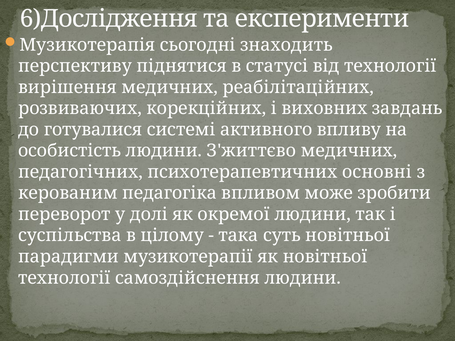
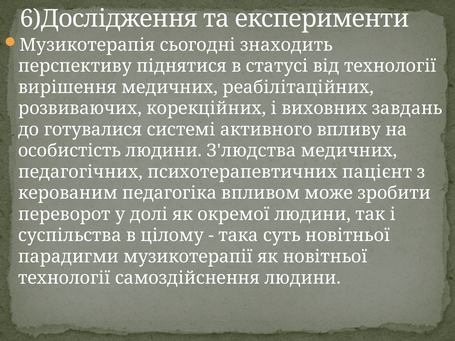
З'життєво: З'життєво -> З'людства (251, 151)
основні: основні -> пацієнт (377, 172)
